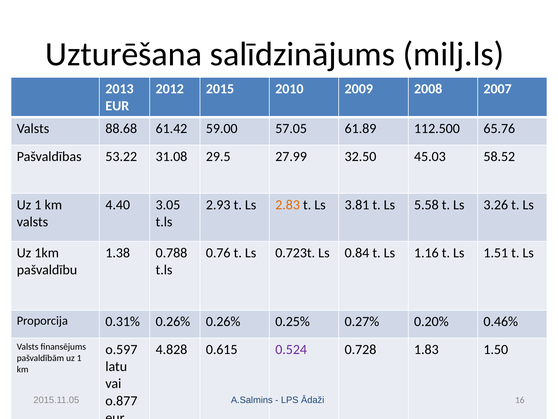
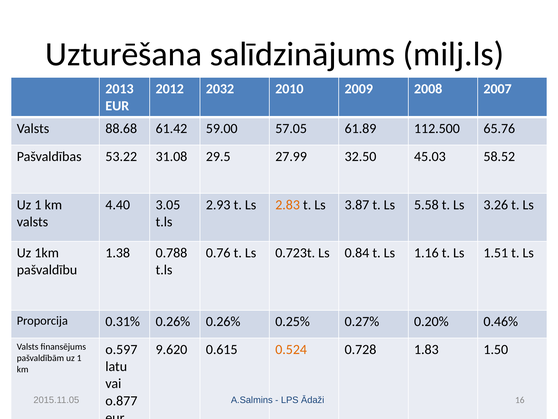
2015: 2015 -> 2032 (220, 89)
3.81: 3.81 -> 3.87 (357, 204)
4.828: 4.828 -> 9.620 (171, 349)
0.524 colour: purple -> orange (291, 349)
